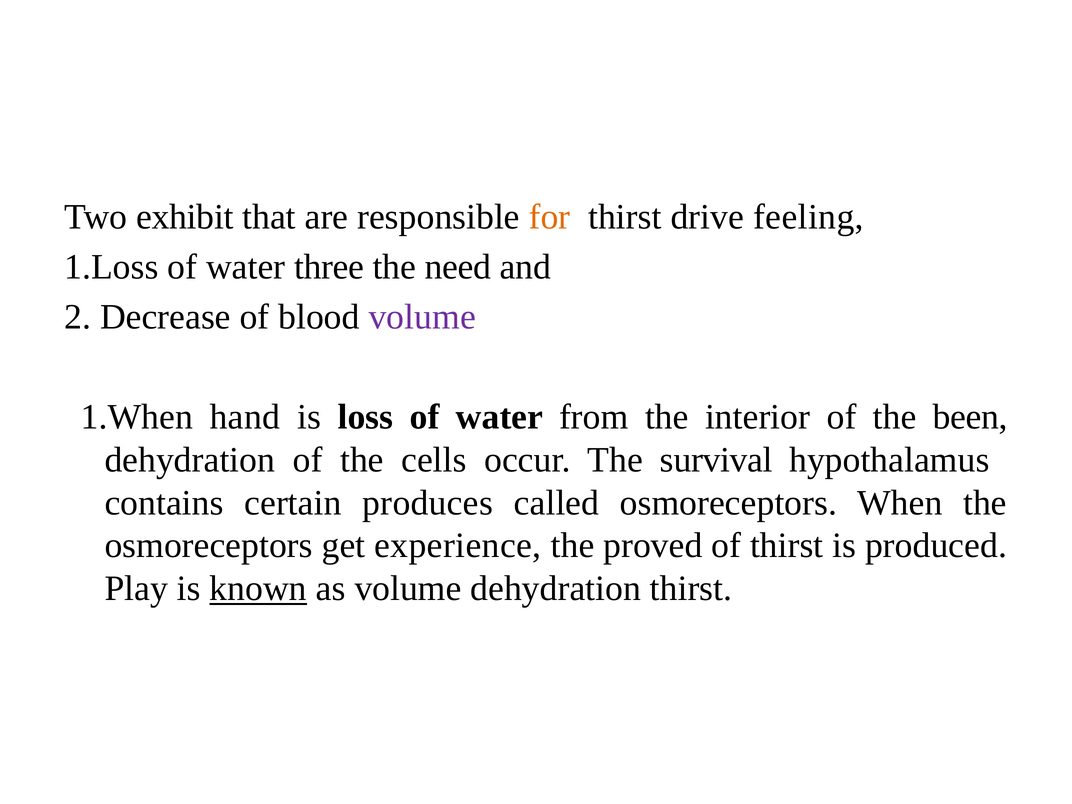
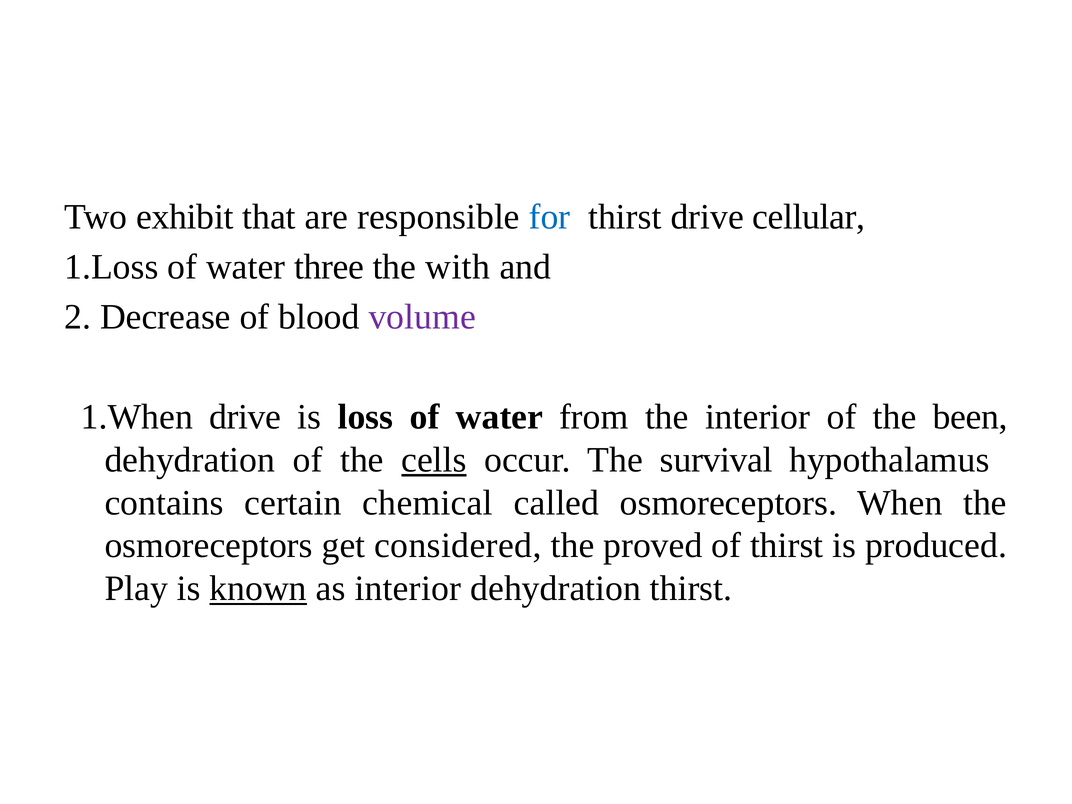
for colour: orange -> blue (549, 217)
feeling: feeling -> cellular (809, 217)
need: need -> with (458, 267)
1.When hand: hand -> drive (245, 417)
cells underline: none -> present (434, 460)
produces: produces -> chemical (428, 503)
experience: experience -> considered (458, 546)
as volume: volume -> interior (408, 588)
